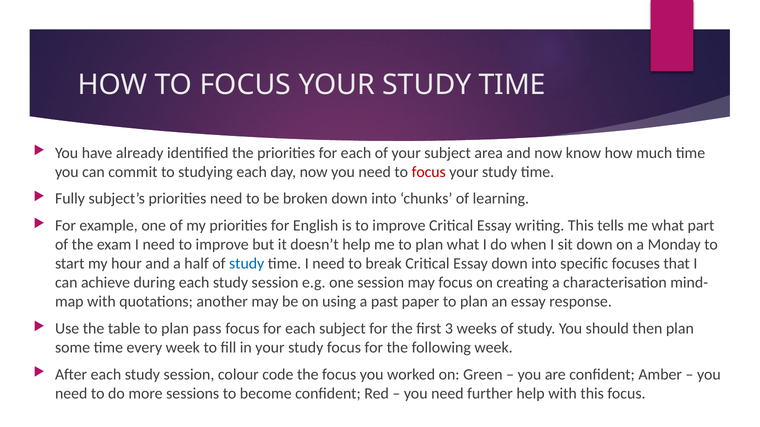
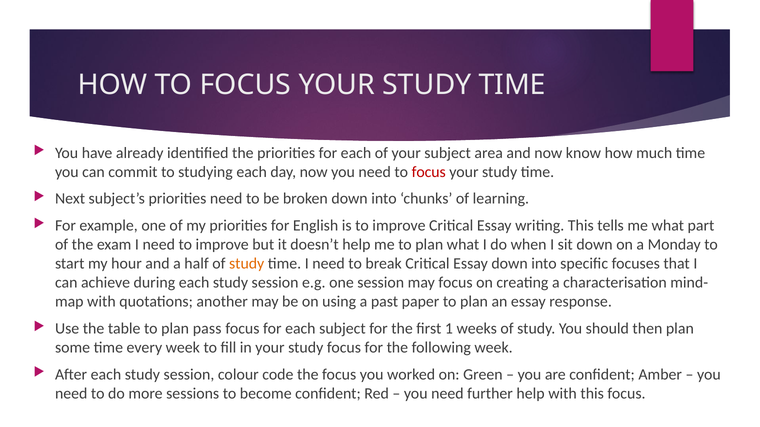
Fully: Fully -> Next (70, 199)
study colour: blue -> orange (247, 264)
3: 3 -> 1 (449, 329)
